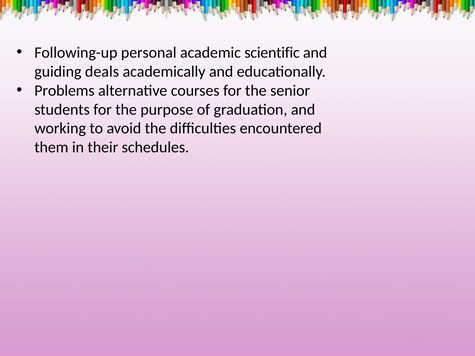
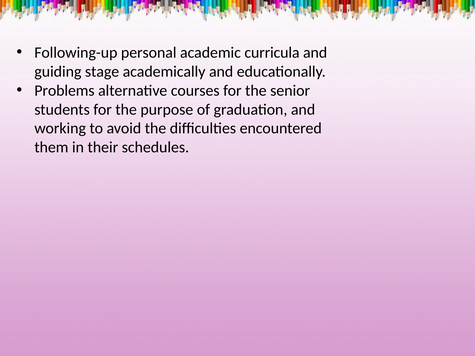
scientific: scientific -> curricula (272, 53)
deals: deals -> stage (102, 72)
